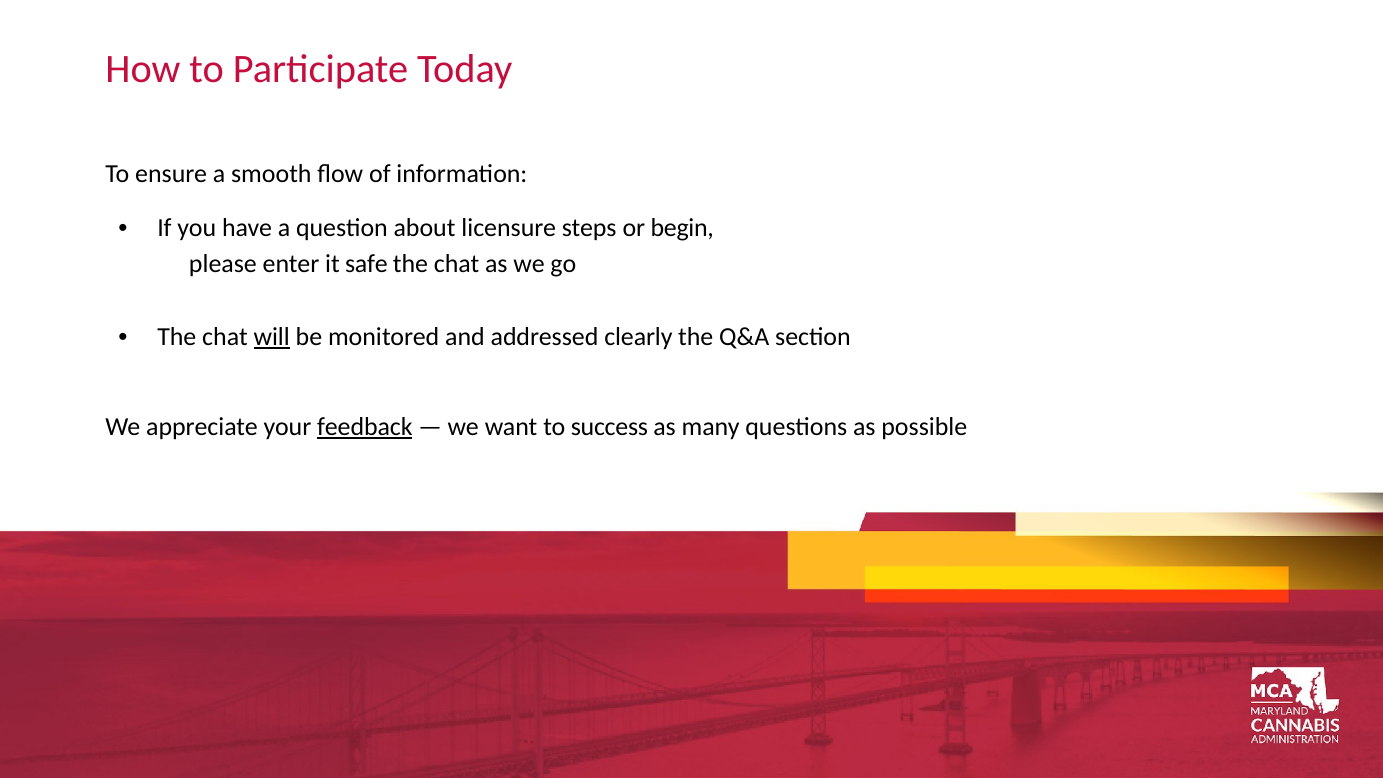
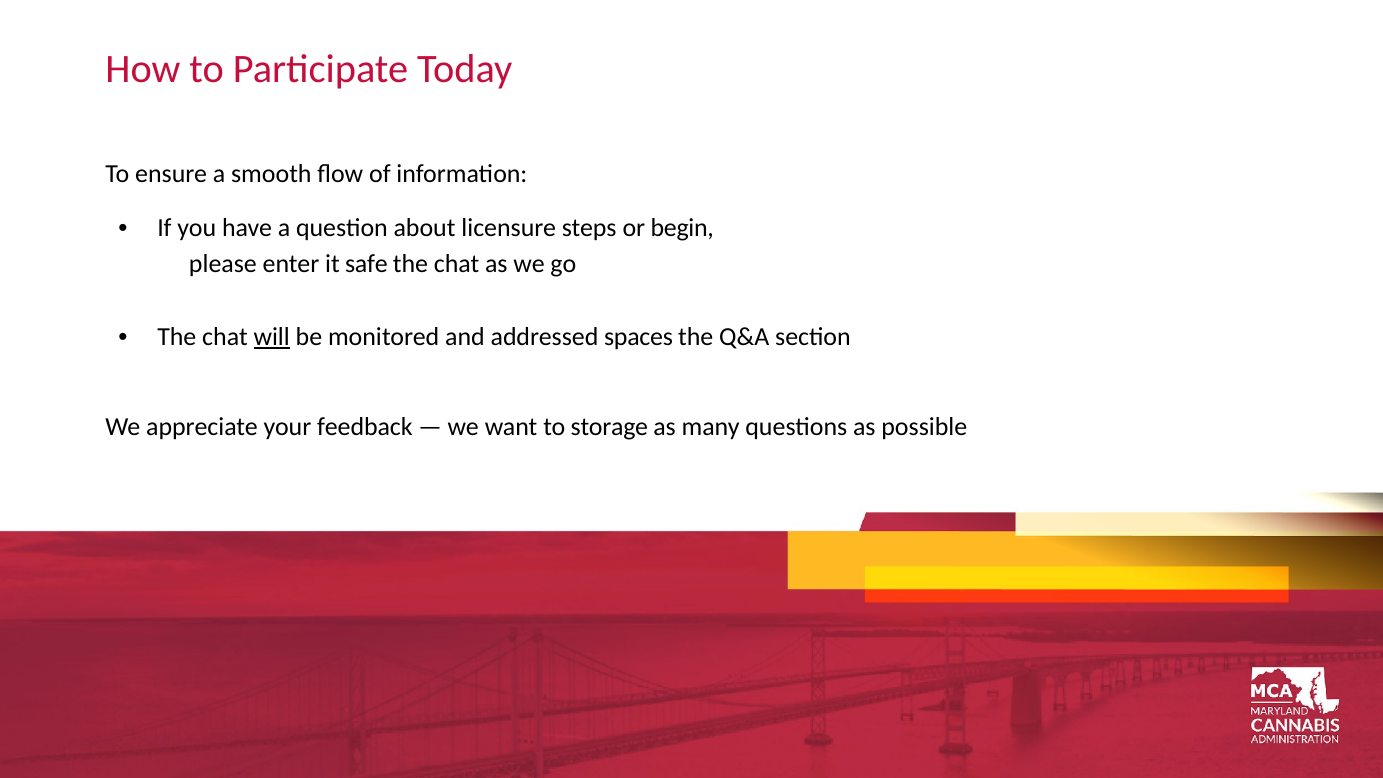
clearly: clearly -> spaces (638, 337)
feedback underline: present -> none (365, 427)
success: success -> storage (609, 427)
